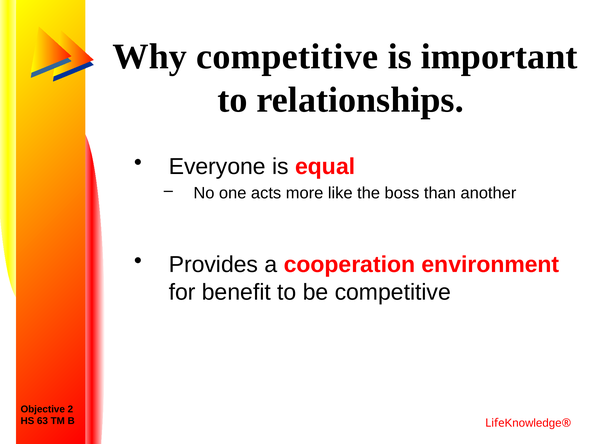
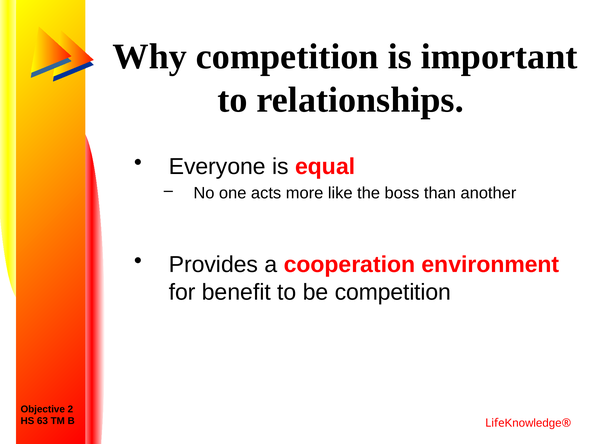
Why competitive: competitive -> competition (287, 57)
be competitive: competitive -> competition (393, 292)
